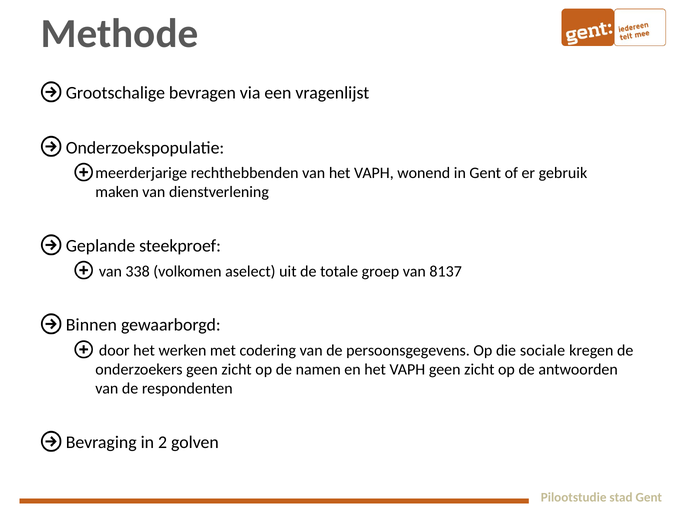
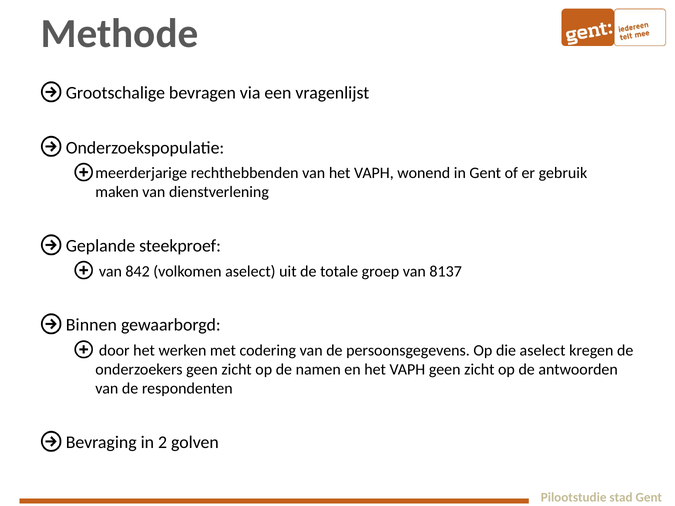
338: 338 -> 842 (138, 271)
die sociale: sociale -> aselect (543, 351)
